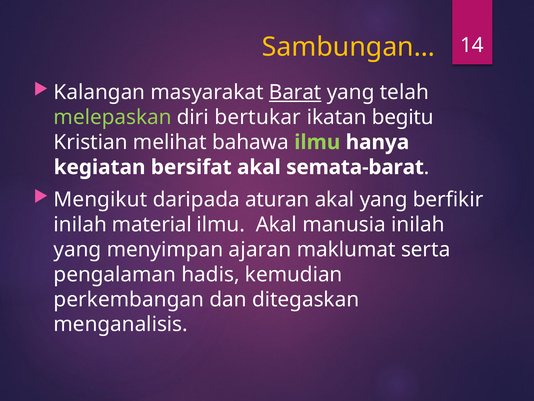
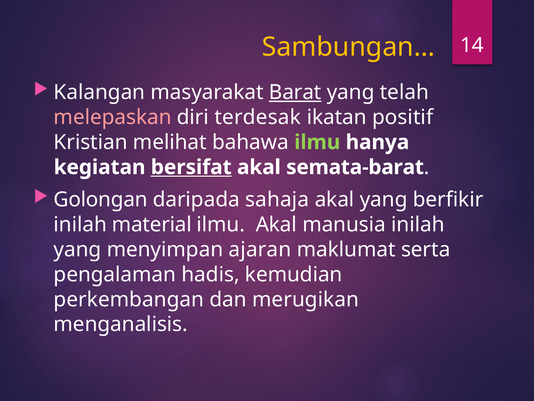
melepaskan colour: light green -> pink (113, 117)
bertukar: bertukar -> terdesak (258, 117)
begitu: begitu -> positif (403, 117)
bersifat underline: none -> present (191, 167)
Mengikut: Mengikut -> Golongan (101, 199)
aturan: aturan -> sahaja (277, 199)
ditegaskan: ditegaskan -> merugikan (306, 299)
